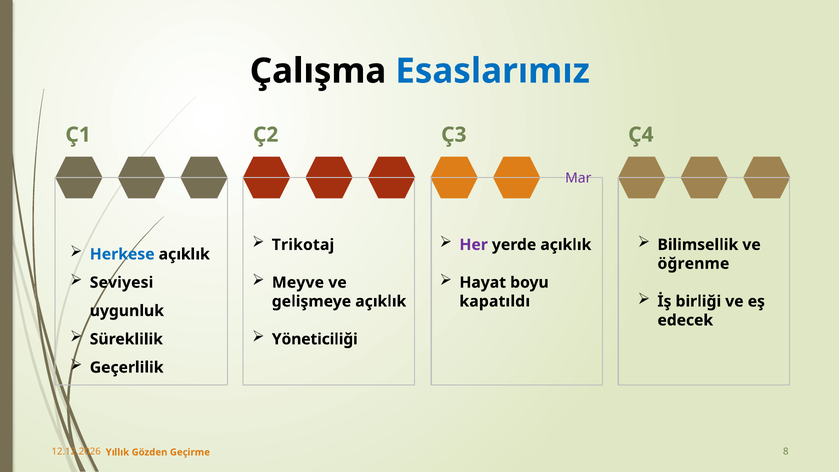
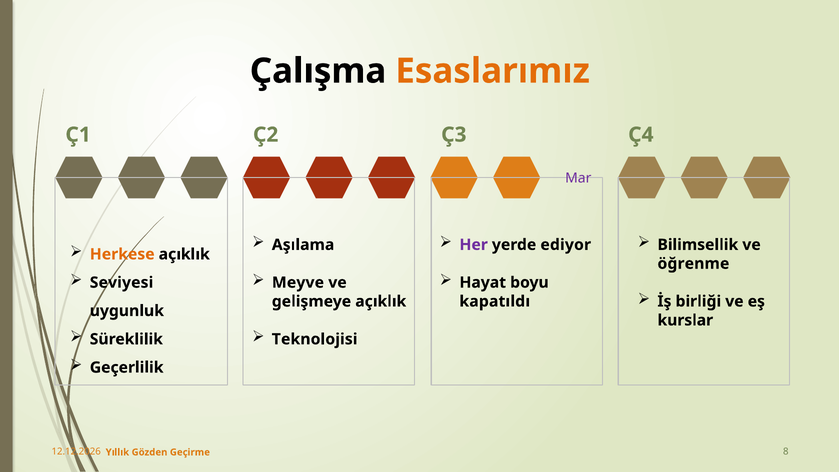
Esaslarımız colour: blue -> orange (493, 71)
yerde açıklık: açıklık -> ediyor (566, 245)
Trikotaj: Trikotaj -> Aşılama (303, 245)
Herkese colour: blue -> orange (122, 254)
edecek: edecek -> kurslar (685, 320)
Yöneticiliği: Yöneticiliği -> Teknolojisi (315, 339)
